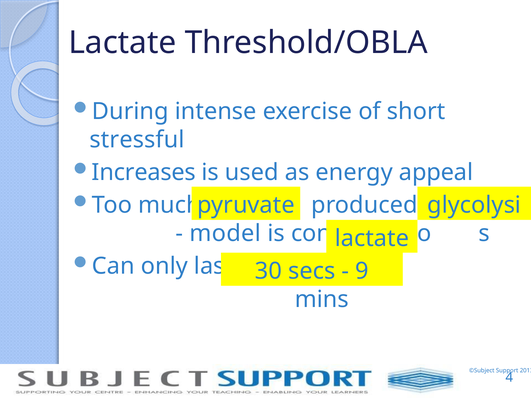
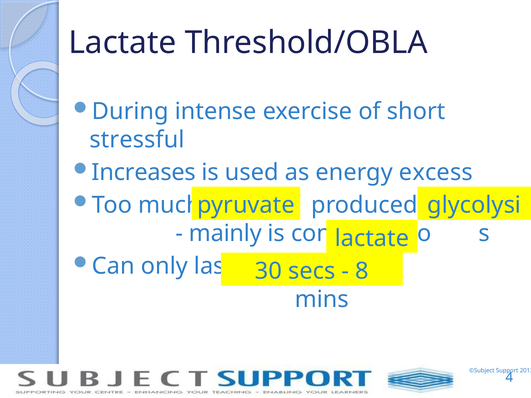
appeal: appeal -> excess (436, 172)
model: model -> mainly (225, 234)
9: 9 -> 8 (362, 271)
